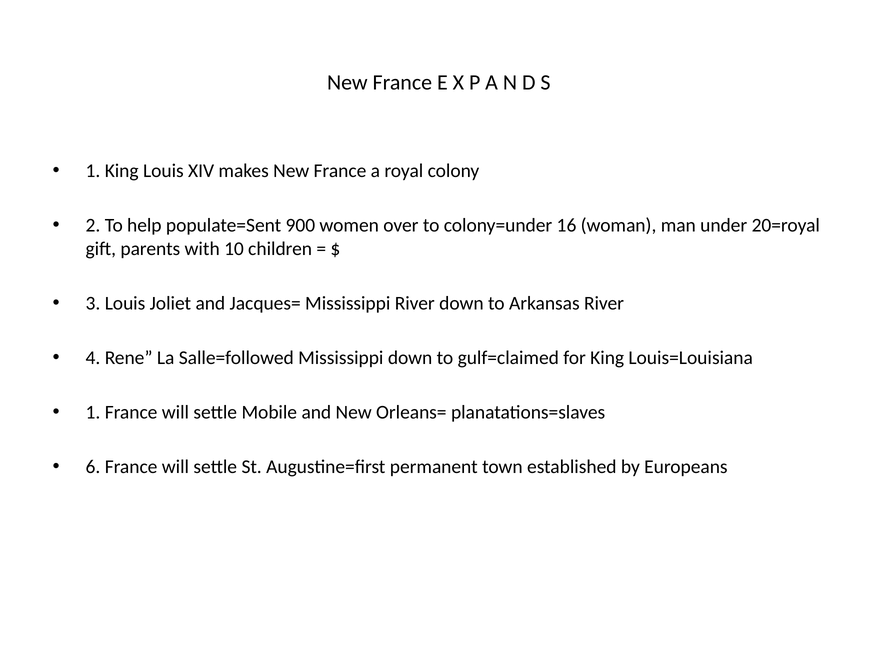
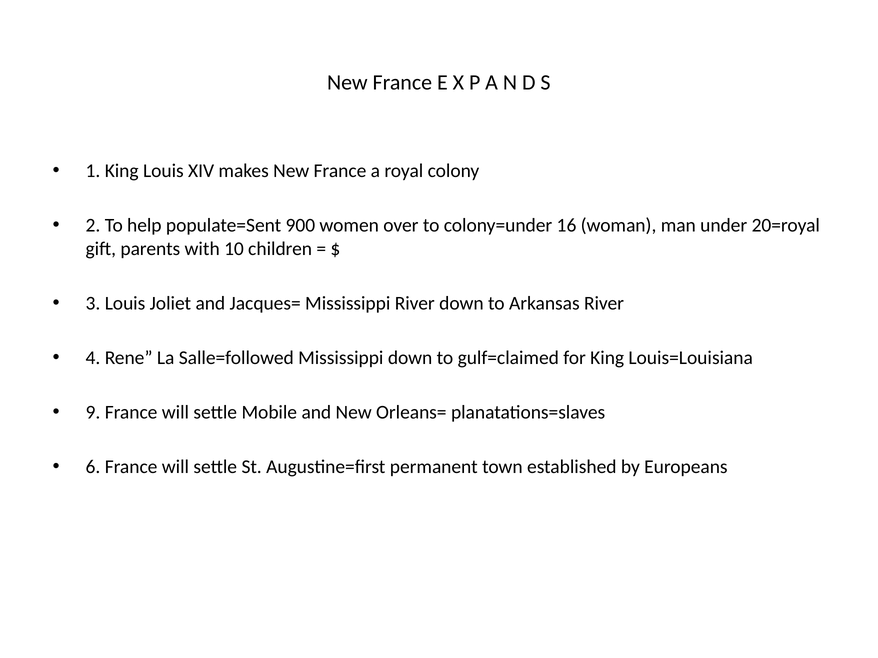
1: 1 -> 9 (93, 413)
